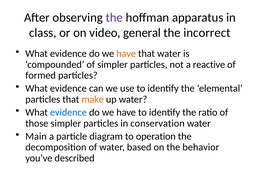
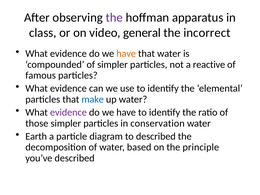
formed: formed -> famous (41, 75)
make colour: orange -> blue (93, 99)
evidence colour: blue -> purple (68, 112)
Main: Main -> Earth (36, 136)
to operation: operation -> described (156, 136)
behavior: behavior -> principle (201, 147)
